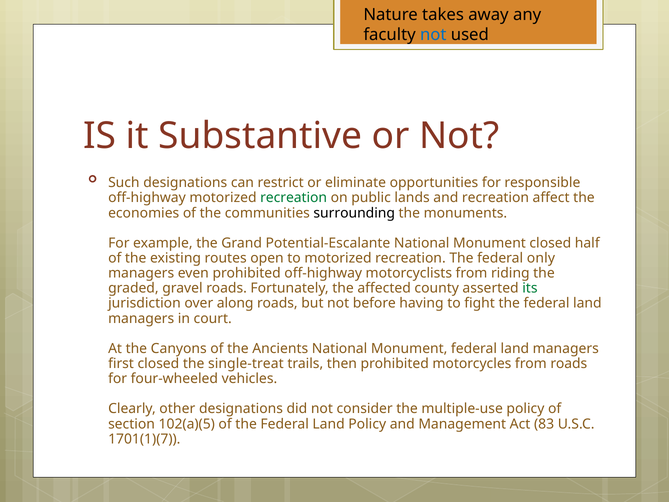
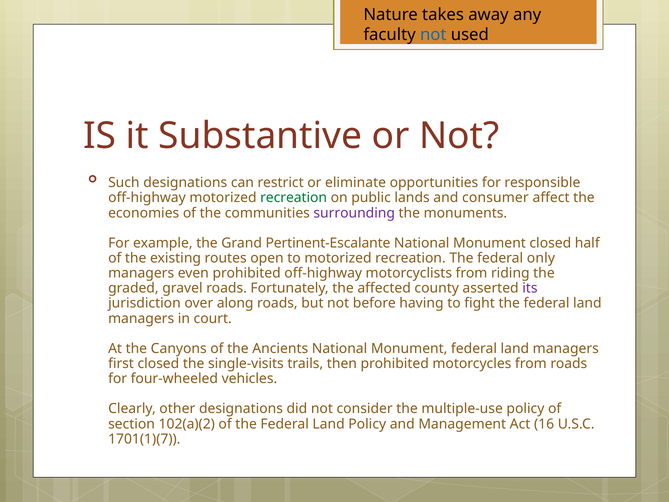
and recreation: recreation -> consumer (495, 198)
surrounding colour: black -> purple (354, 213)
Potential-Escalante: Potential-Escalante -> Pertinent-Escalante (328, 243)
its colour: green -> purple (530, 288)
single-treat: single-treat -> single-visits (246, 363)
102(a)(5: 102(a)(5 -> 102(a)(2 (187, 424)
83: 83 -> 16 (544, 424)
